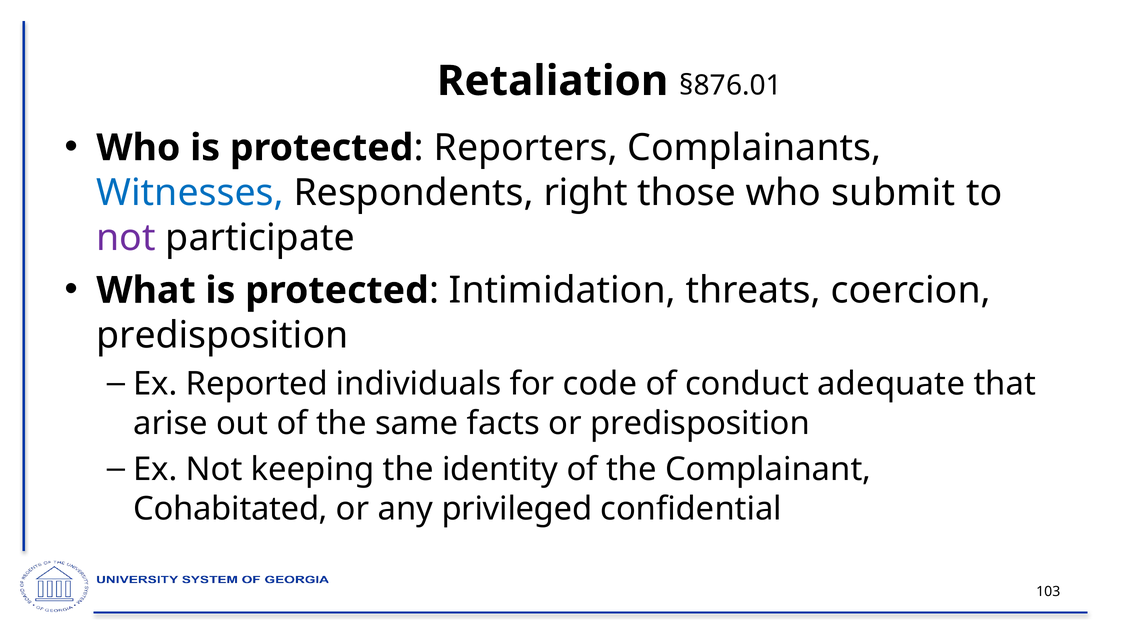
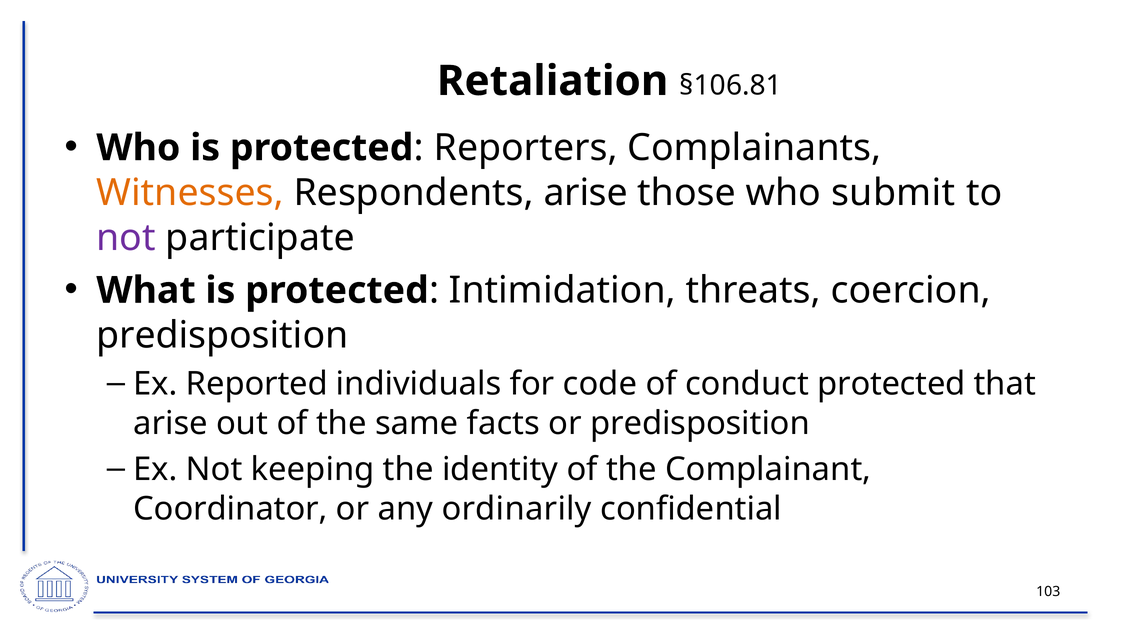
§876.01: §876.01 -> §106.81 (731, 86)
Witnesses colour: blue -> orange (190, 193)
Respondents right: right -> arise (586, 193)
conduct adequate: adequate -> protected (891, 384)
Cohabitated: Cohabitated -> Coordinator (230, 509)
privileged: privileged -> ordinarily (517, 509)
